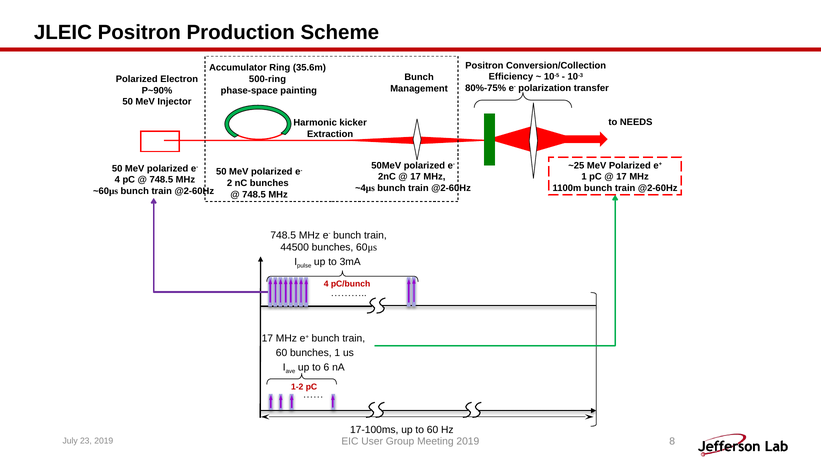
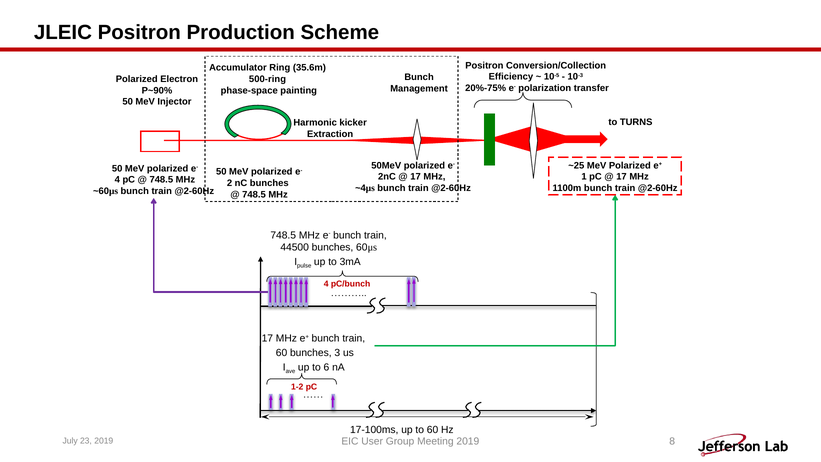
80%-75%: 80%-75% -> 20%-75% (486, 88)
NEEDS: NEEDS -> TURNS (636, 122)
bunches 1: 1 -> 3 (337, 353)
